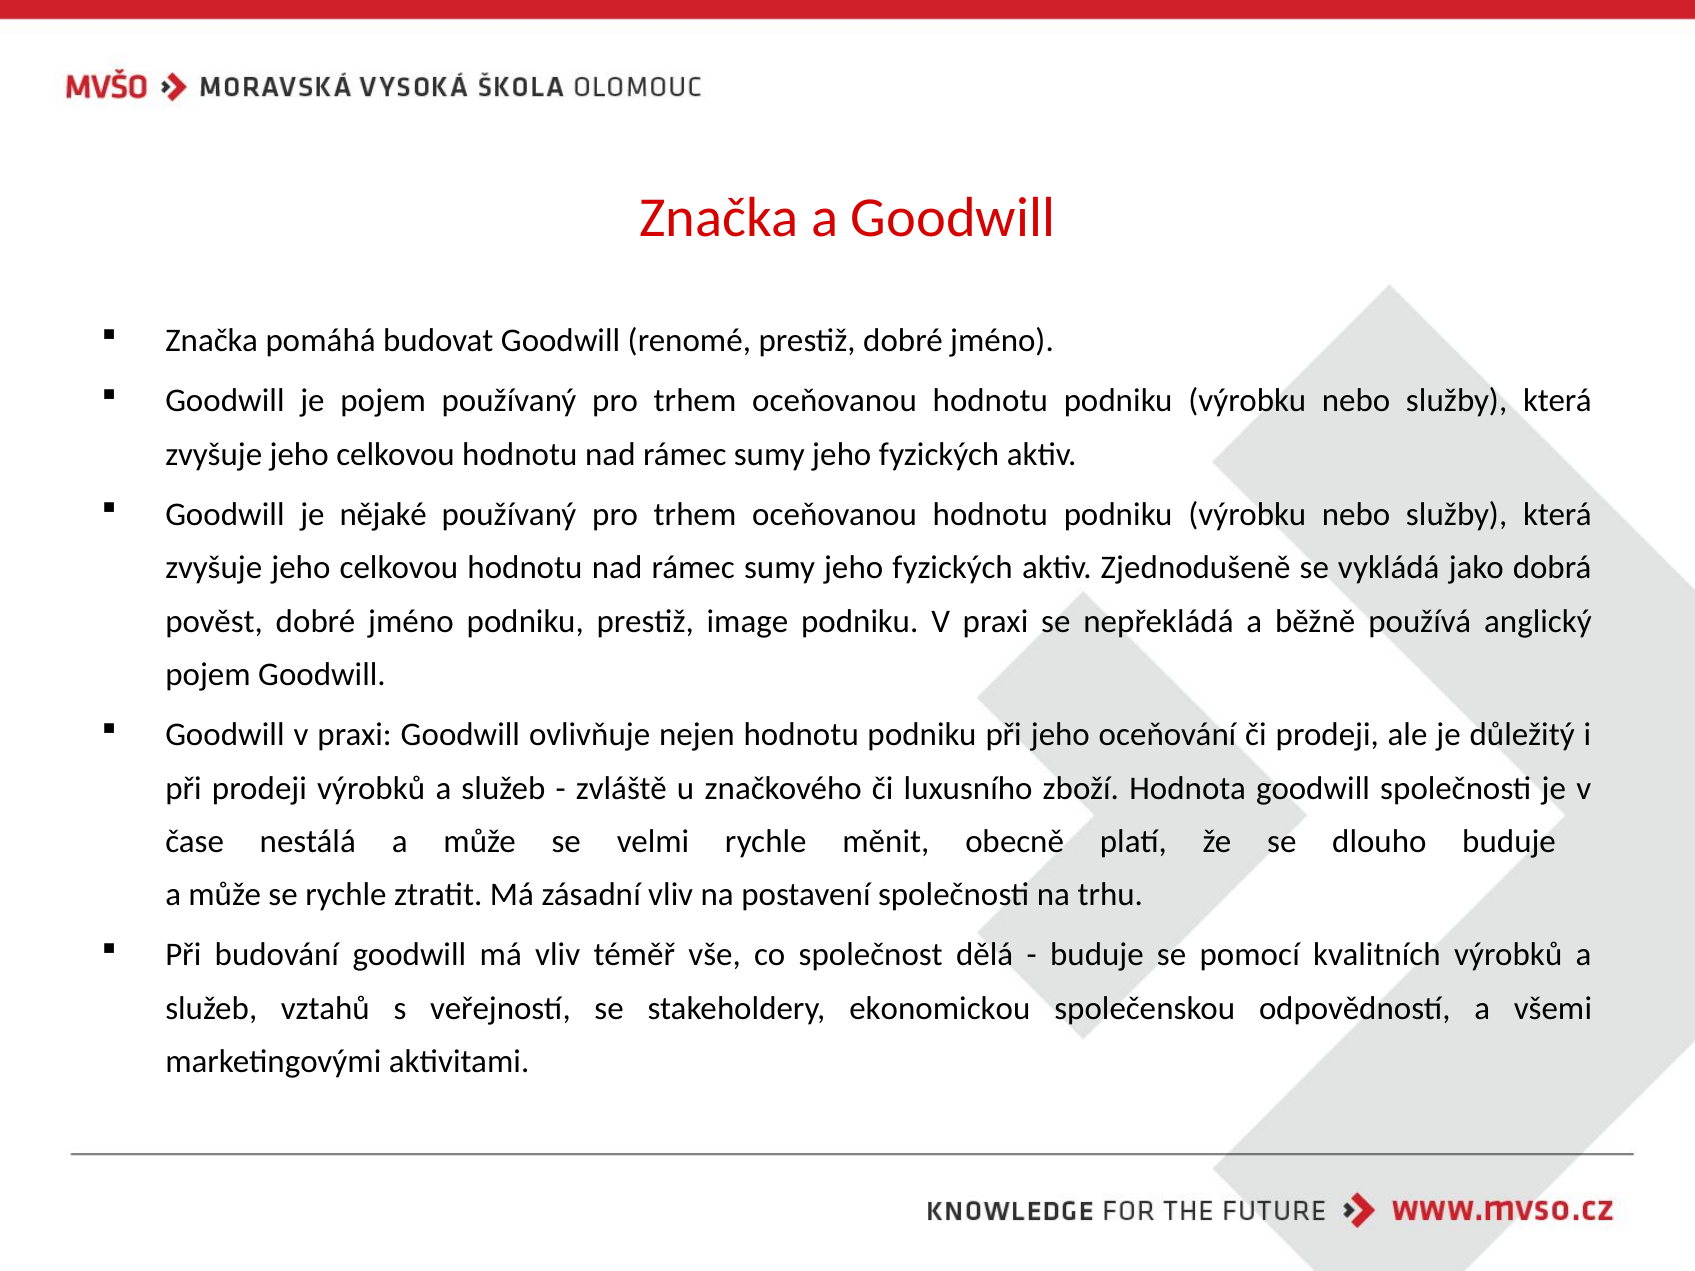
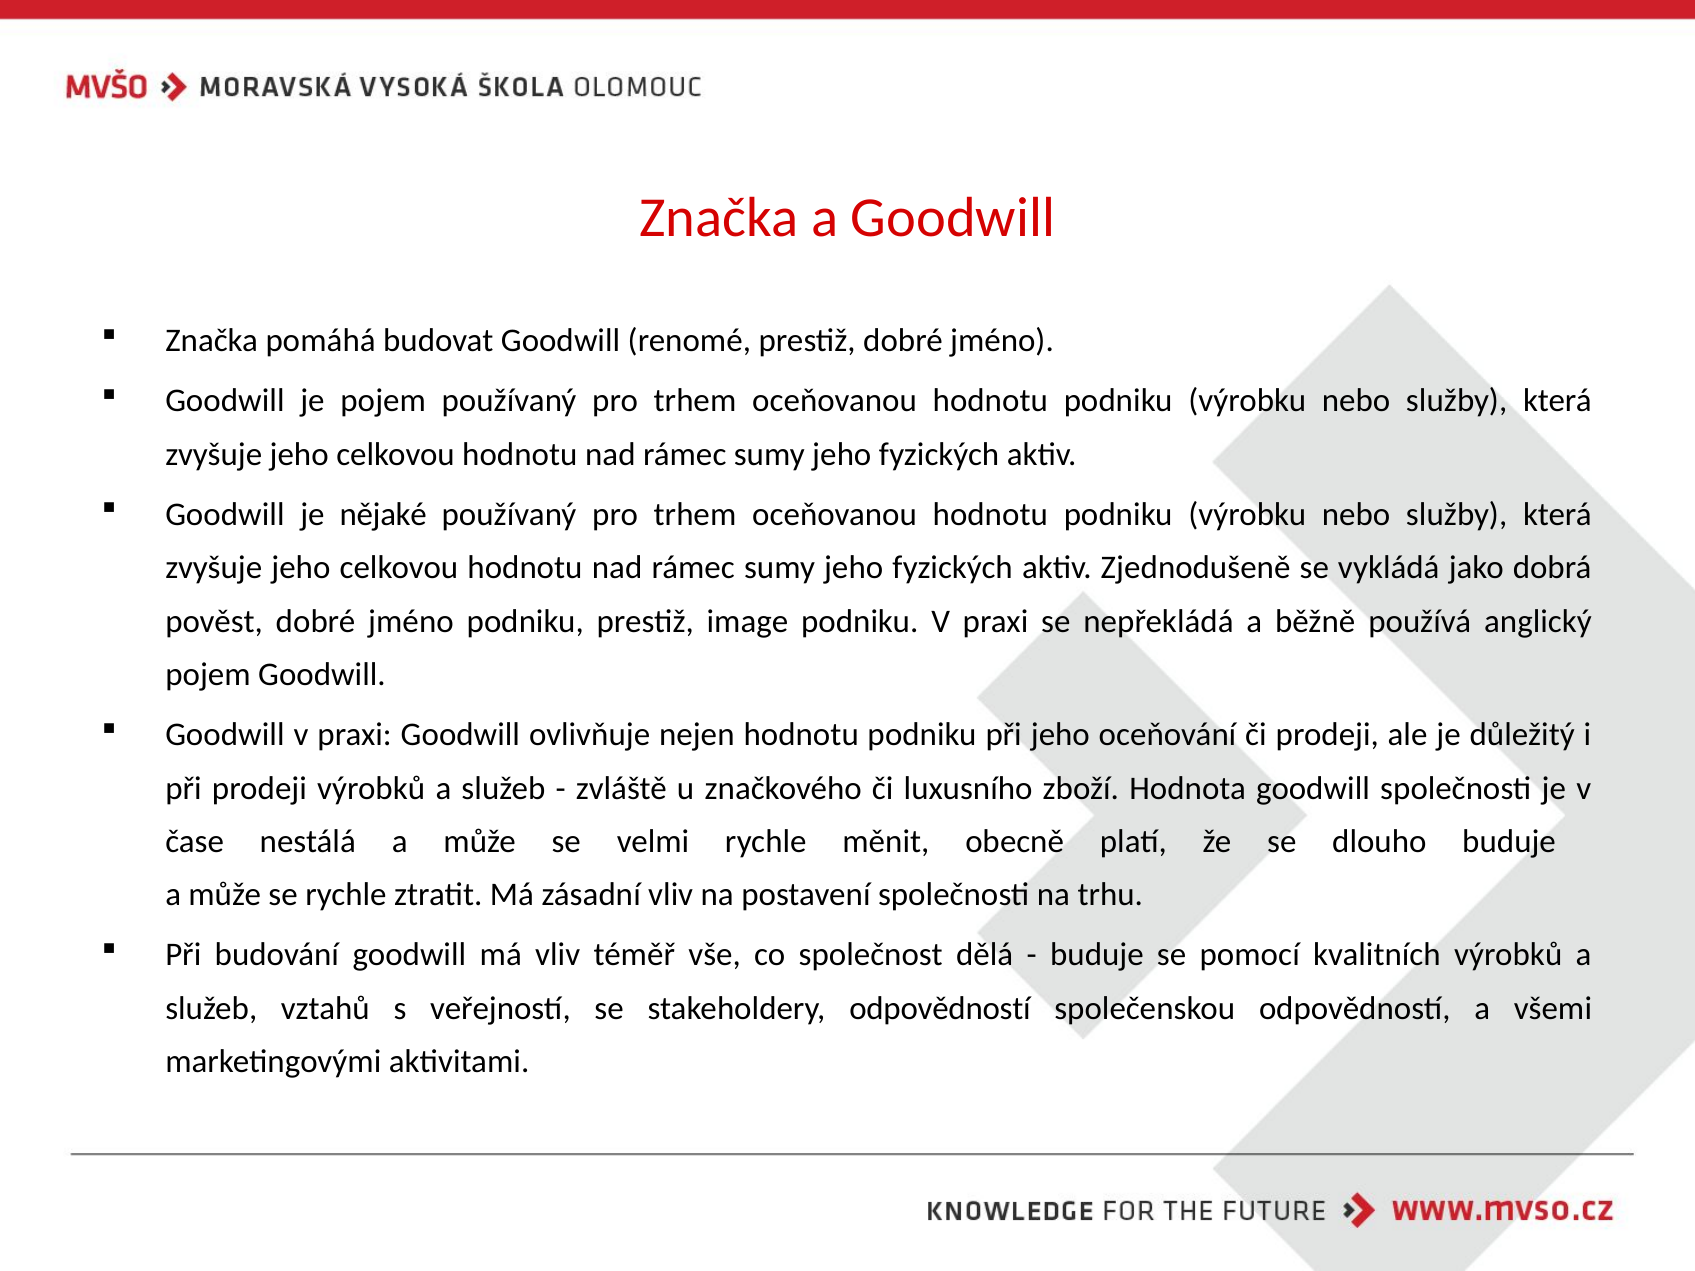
stakeholdery ekonomickou: ekonomickou -> odpovědností (940, 1009)
